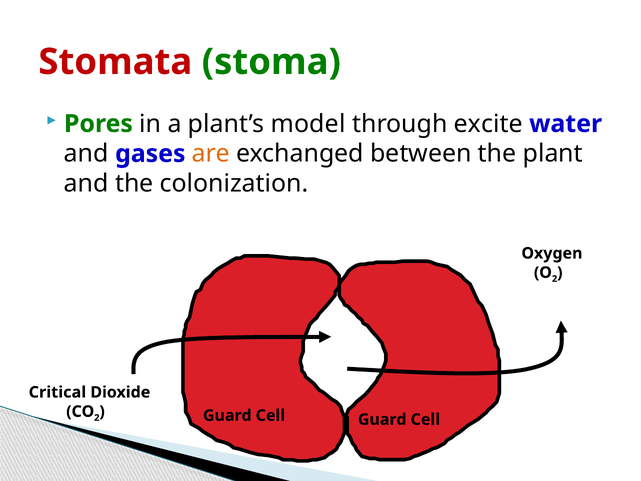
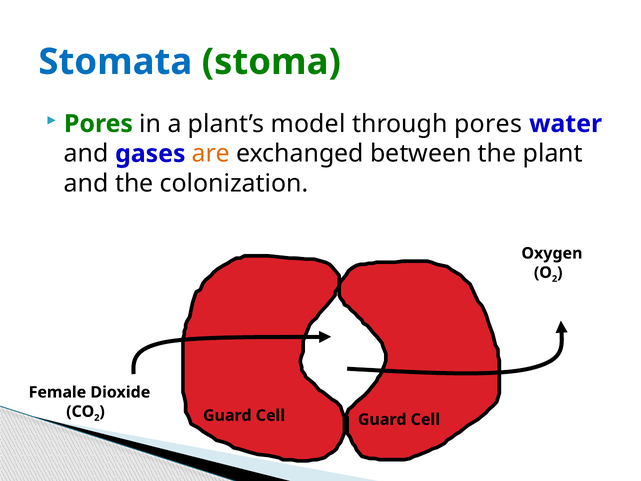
Stomata colour: red -> blue (115, 62)
through excite: excite -> pores (488, 124)
Critical: Critical -> Female (57, 392)
